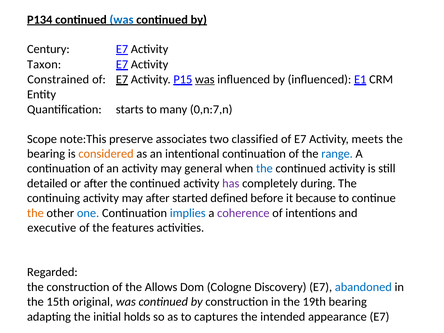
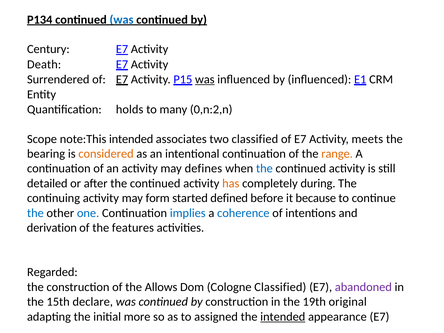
Taxon: Taxon -> Death (44, 64)
Constrained: Constrained -> Surrendered (58, 79)
starts: starts -> holds (130, 109)
0,n:7,n: 0,n:7,n -> 0,n:2,n (211, 109)
note:This preserve: preserve -> intended (131, 139)
range colour: blue -> orange (337, 154)
general: general -> defines (203, 169)
has colour: purple -> orange (231, 183)
may after: after -> form (158, 198)
the colour: orange -> blue (35, 213)
coherence colour: purple -> blue (243, 213)
executive: executive -> derivation (52, 228)
Cologne Discovery: Discovery -> Classified (280, 287)
abandoned colour: blue -> purple (363, 287)
original: original -> declare (93, 302)
19th bearing: bearing -> original (348, 302)
holds: holds -> more (137, 317)
captures: captures -> assigned (216, 317)
intended underline: none -> present (283, 317)
